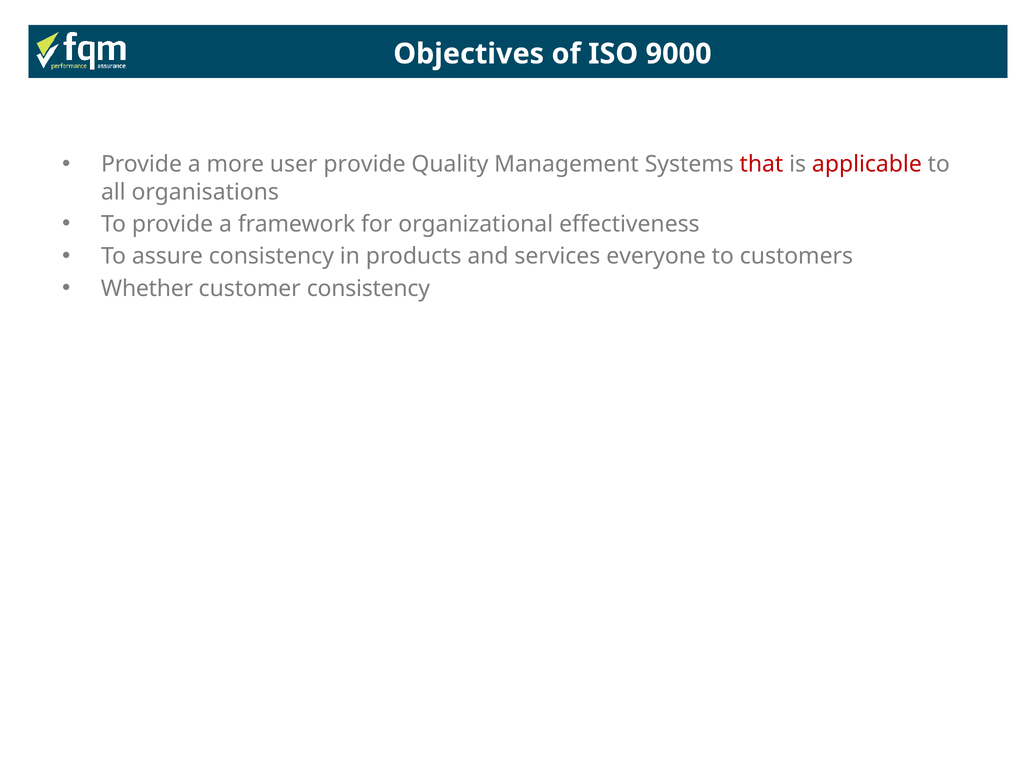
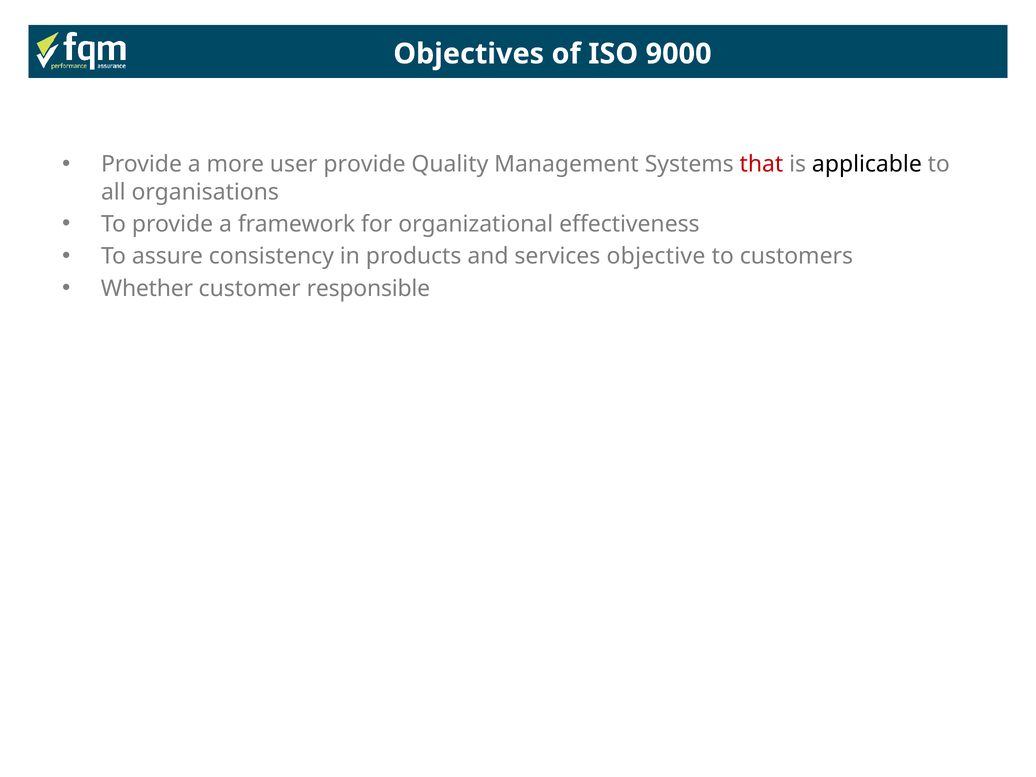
applicable colour: red -> black (867, 164)
everyone: everyone -> objective (656, 256)
customer consistency: consistency -> responsible (368, 289)
